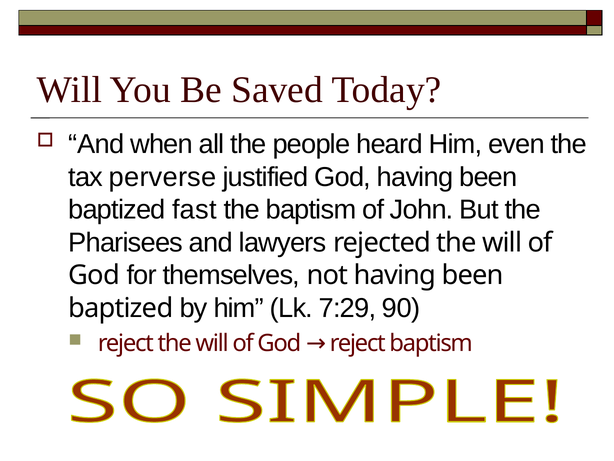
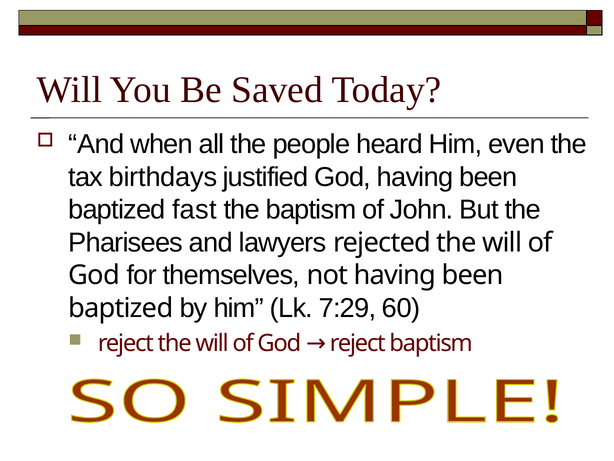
perverse: perverse -> birthdays (163, 177)
90: 90 -> 60 (401, 308)
